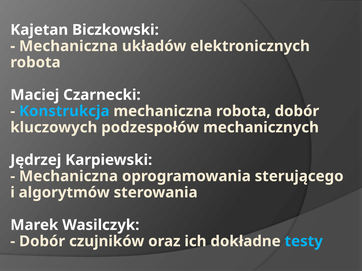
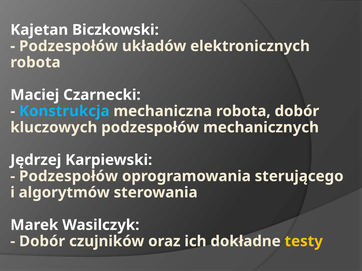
Mechaniczna: Mechaniczna -> Podzespołów (69, 46)
Mechaniczna: Mechaniczna -> Podzespołów (69, 177)
testy colour: light blue -> yellow (304, 242)
